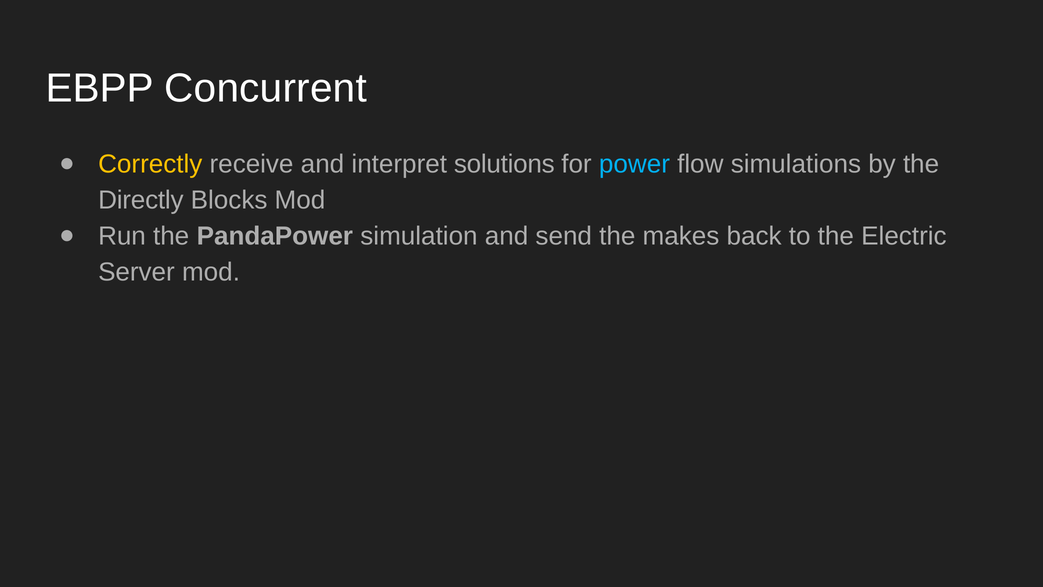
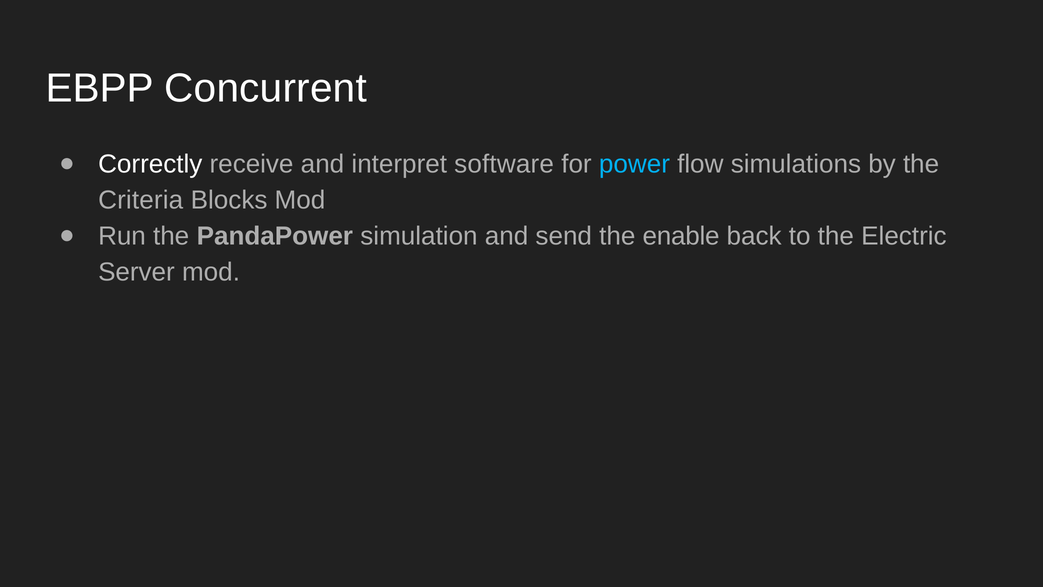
Correctly colour: yellow -> white (150, 164)
solutions: solutions -> software (504, 164)
Directly: Directly -> Criteria (141, 200)
makes: makes -> enable (681, 236)
